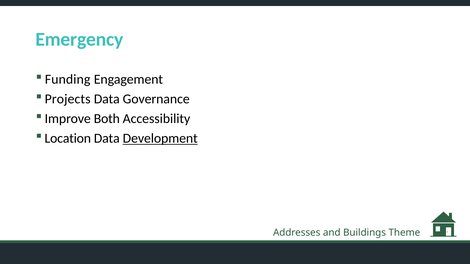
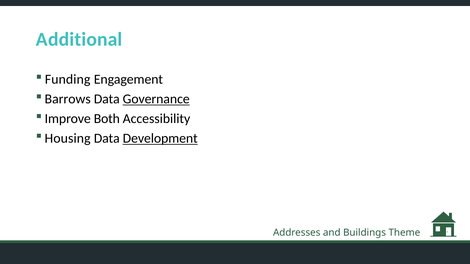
Emergency: Emergency -> Additional (79, 39)
Projects: Projects -> Barrows (68, 99)
Governance underline: none -> present (156, 99)
Location: Location -> Housing (68, 139)
